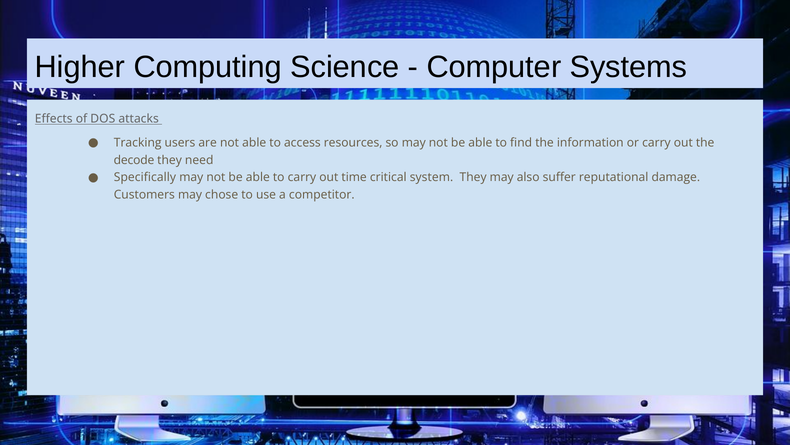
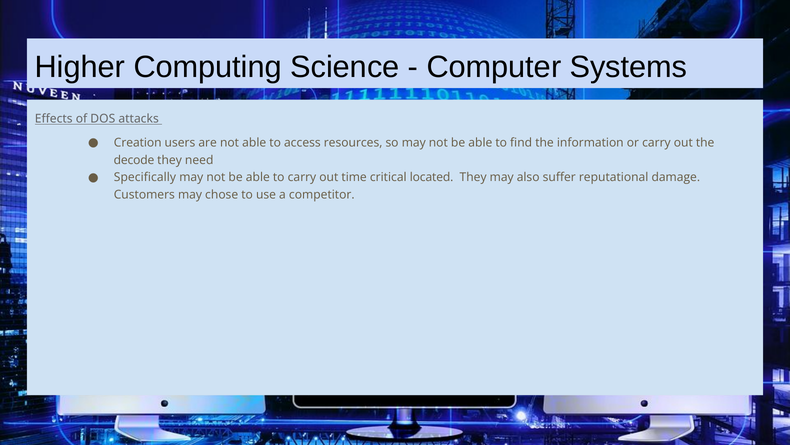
Tracking: Tracking -> Creation (138, 142)
system: system -> located (432, 177)
